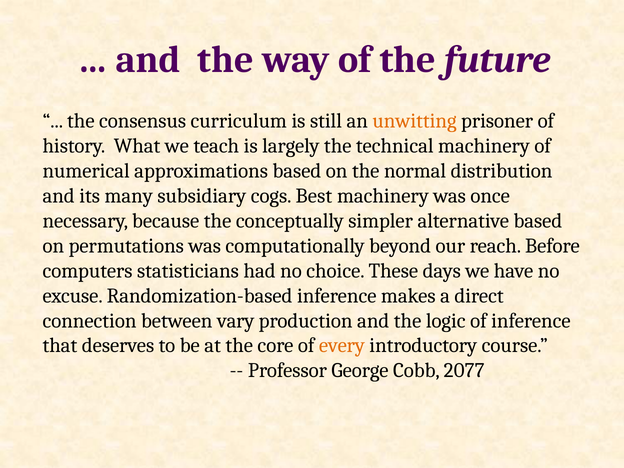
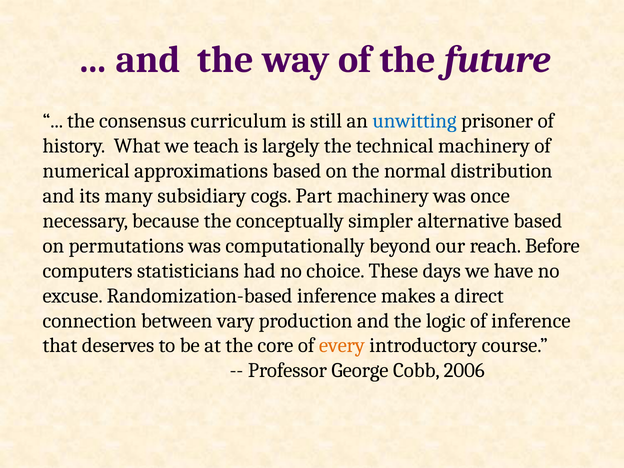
unwitting colour: orange -> blue (415, 121)
Best: Best -> Part (314, 196)
2077: 2077 -> 2006 (464, 371)
